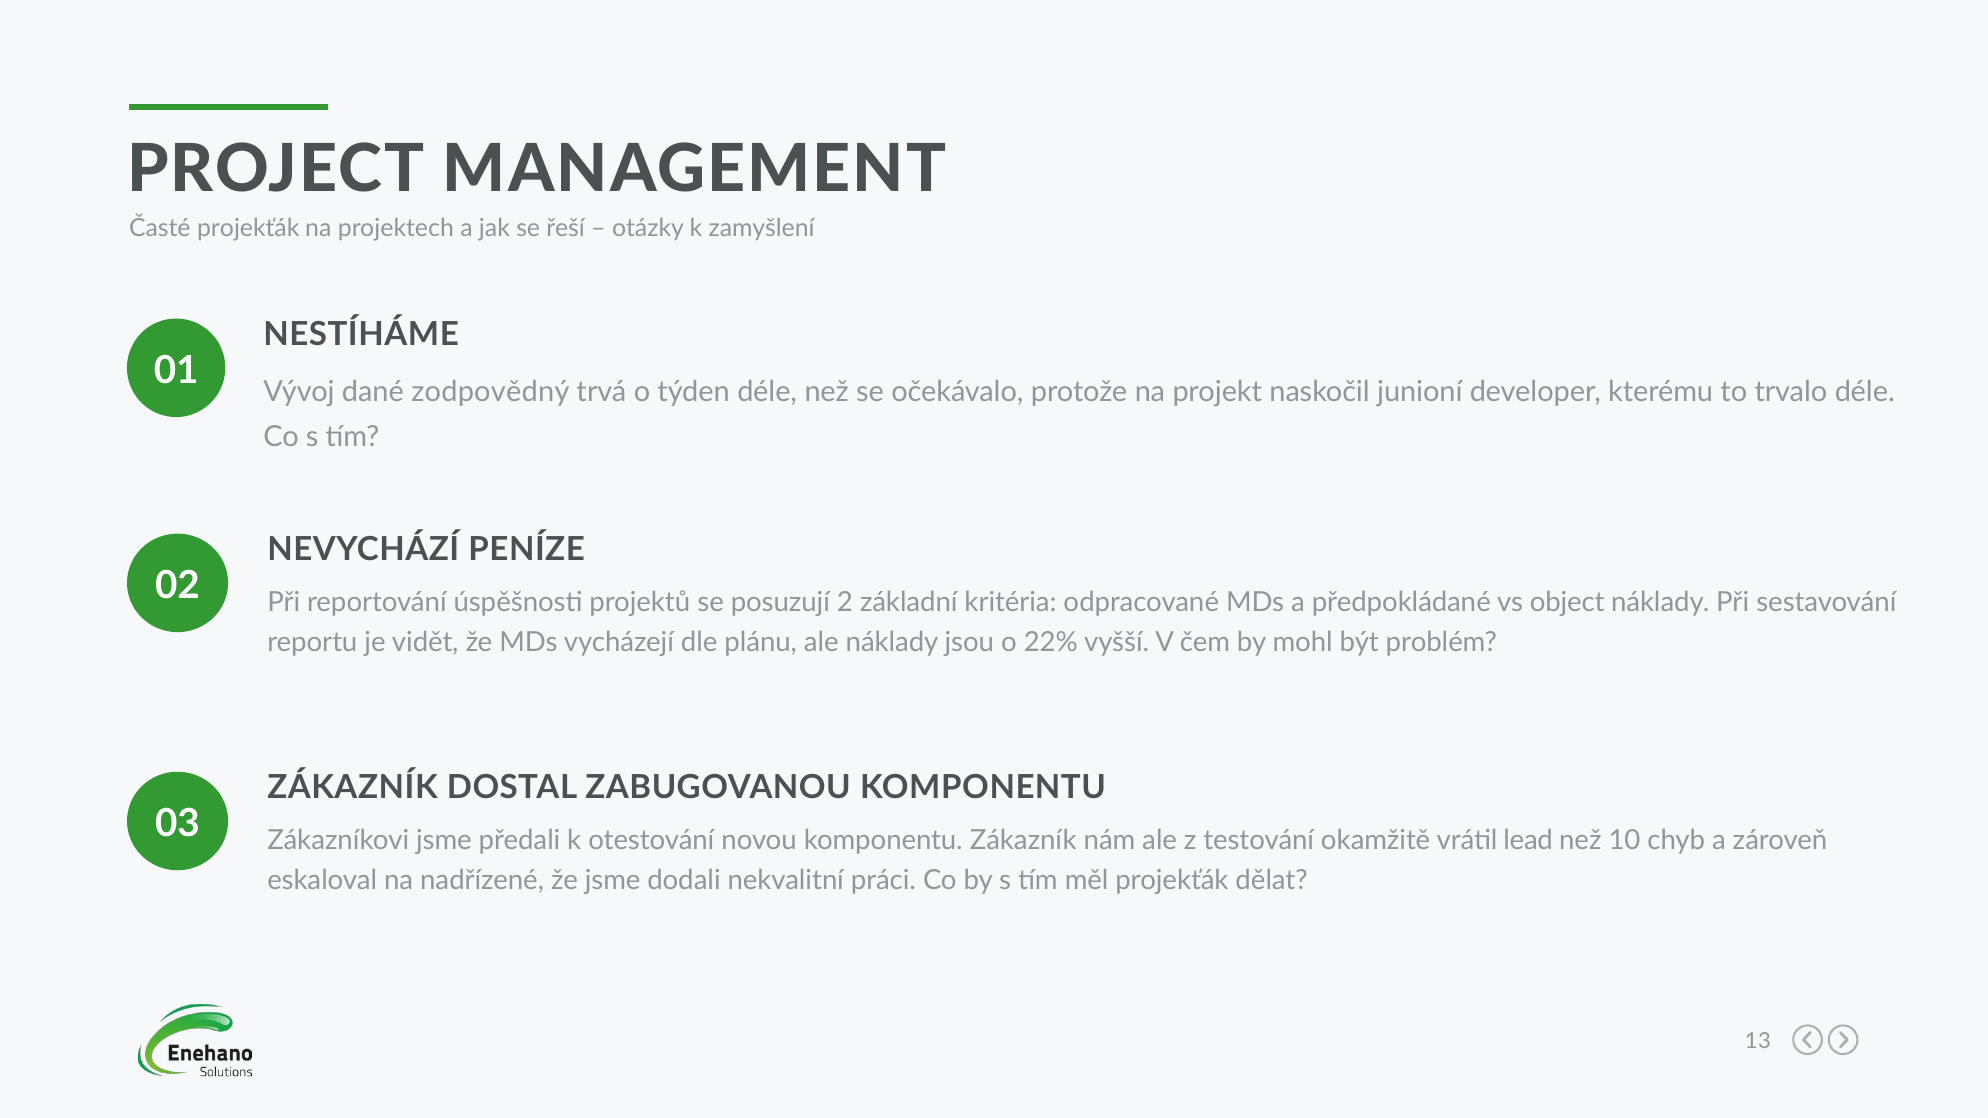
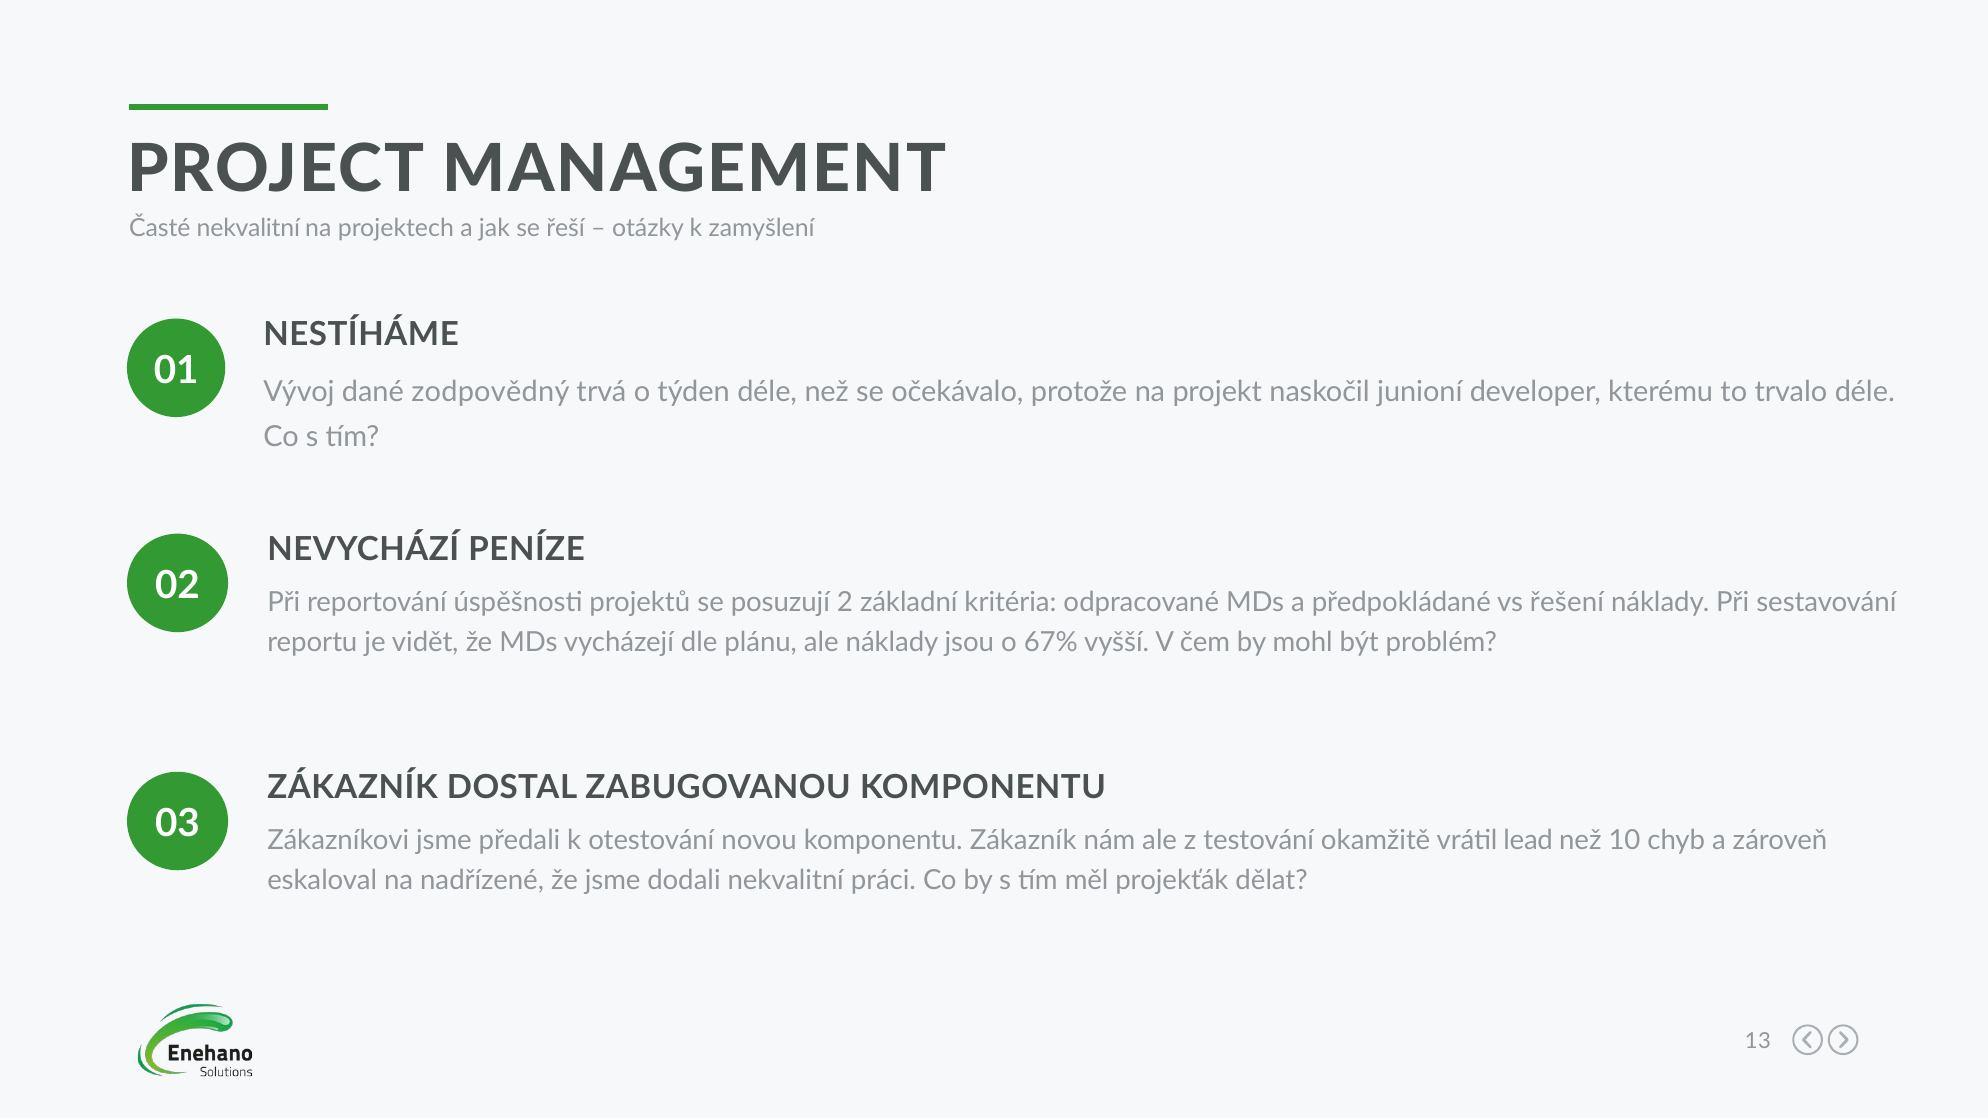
Časté projekťák: projekťák -> nekvalitní (248, 228)
object: object -> řešení (1567, 603)
22%: 22% -> 67% (1051, 642)
